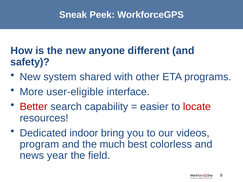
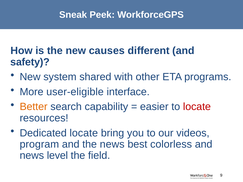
anyone: anyone -> causes (107, 51)
Better colour: red -> orange (34, 107)
Dedicated indoor: indoor -> locate (84, 133)
the much: much -> news (112, 144)
year: year -> level (57, 156)
